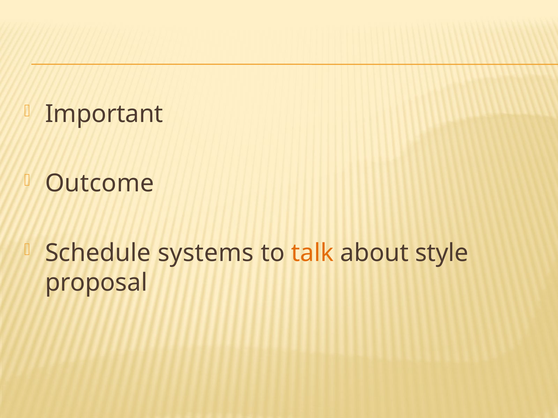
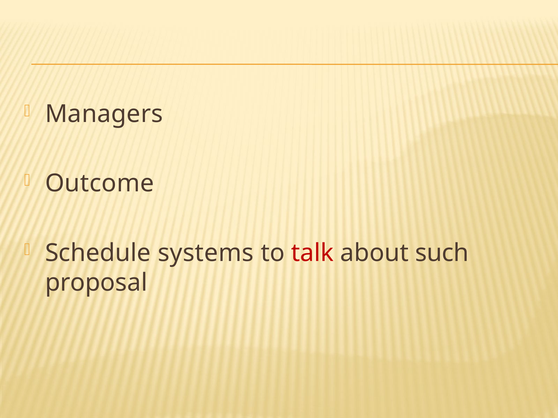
Important: Important -> Managers (104, 114)
talk colour: orange -> red (313, 253)
style: style -> such (442, 253)
